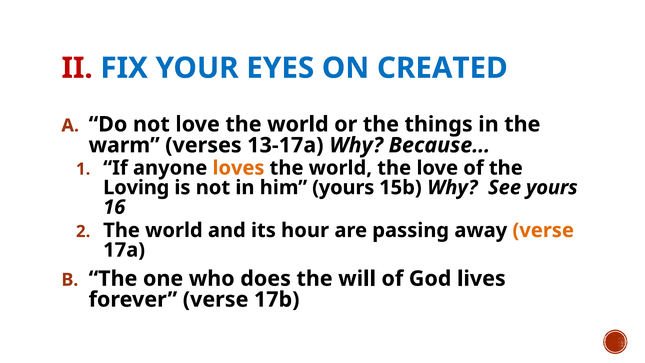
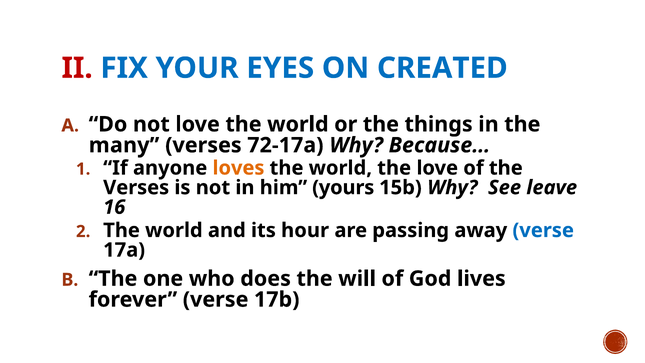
warm: warm -> many (124, 145)
13-17a: 13-17a -> 72-17a (285, 145)
Loving: Loving -> Verses (136, 187)
See yours: yours -> leave (552, 187)
verse colour: orange -> blue (543, 230)
